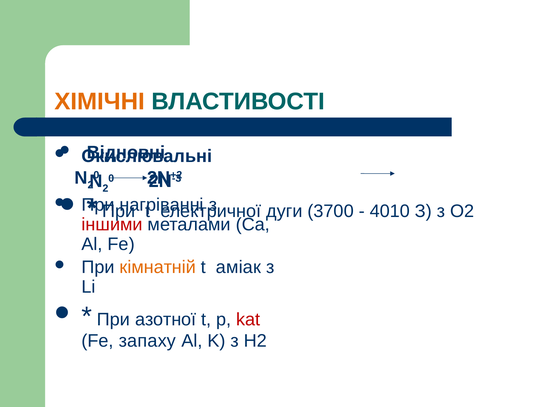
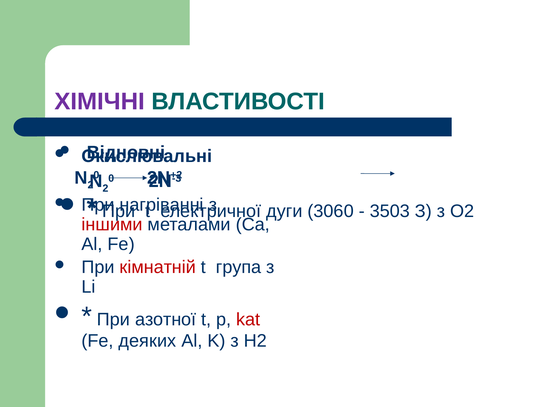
ХІМІЧНІ colour: orange -> purple (100, 101)
3700: 3700 -> 3060 (331, 211)
4010: 4010 -> 3503 (390, 211)
кімнатній colour: orange -> red (158, 267)
аміак: аміак -> група (239, 267)
запаху: запаху -> деяких (147, 341)
